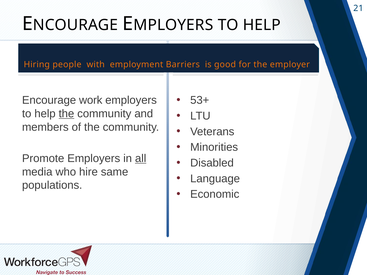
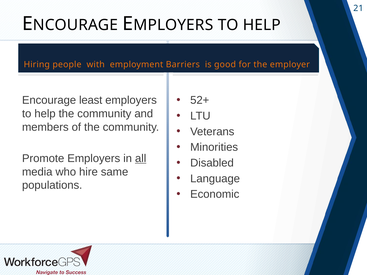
53+: 53+ -> 52+ (200, 100)
work: work -> least (91, 100)
the underline: present -> none (66, 114)
